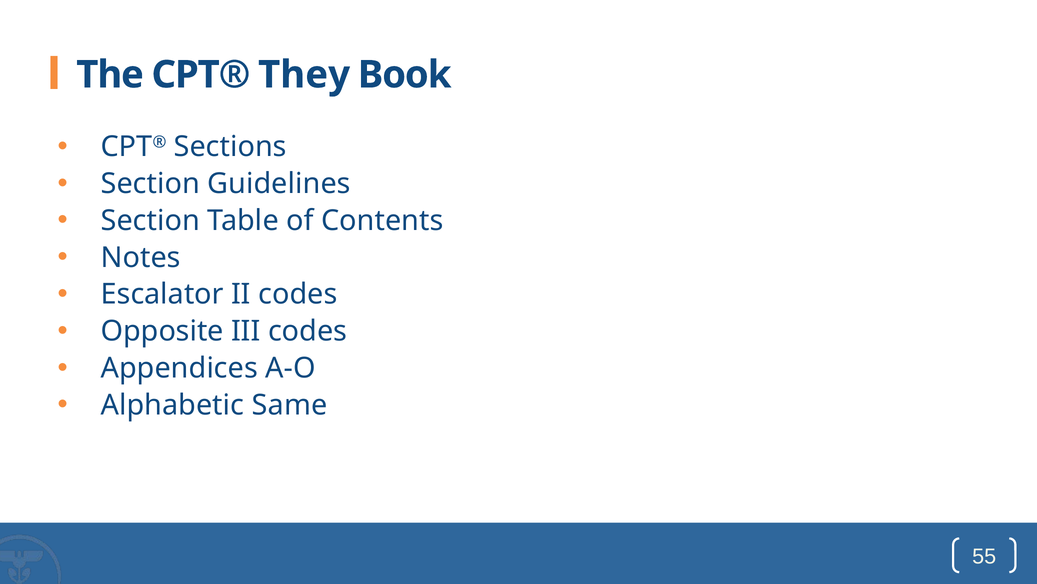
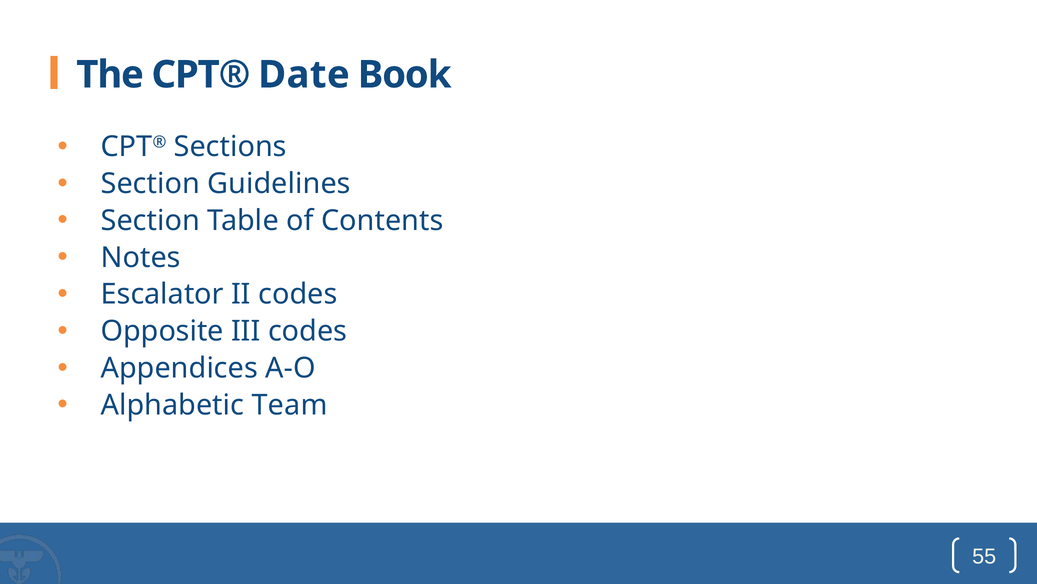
They: They -> Date (304, 75)
Same: Same -> Team (290, 405)
